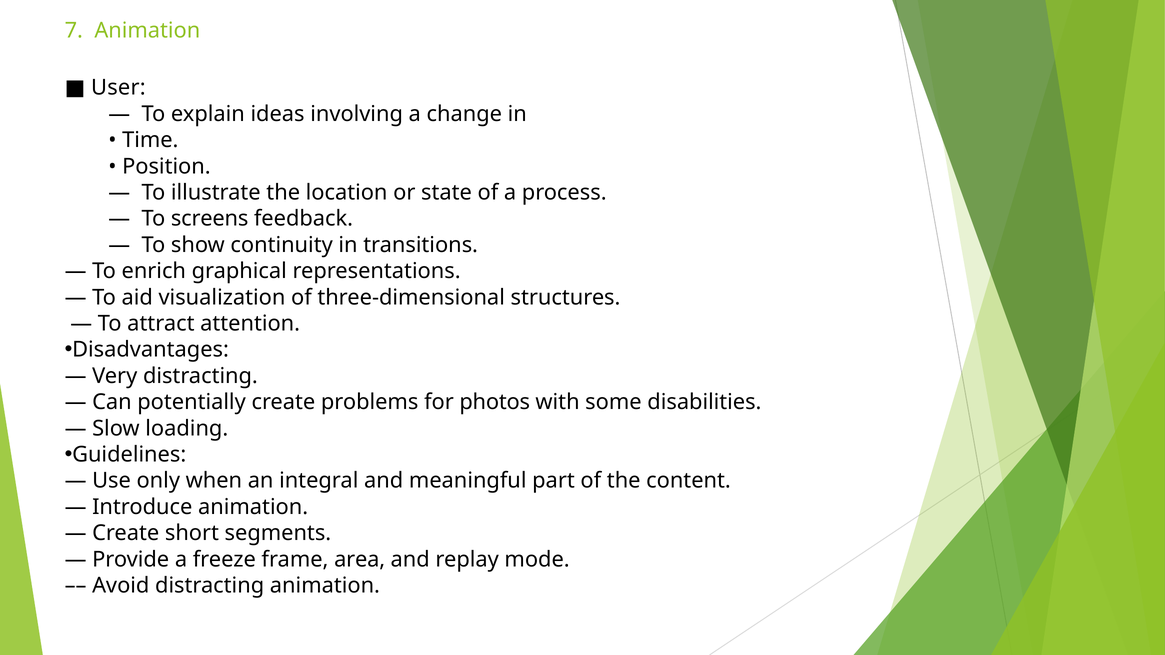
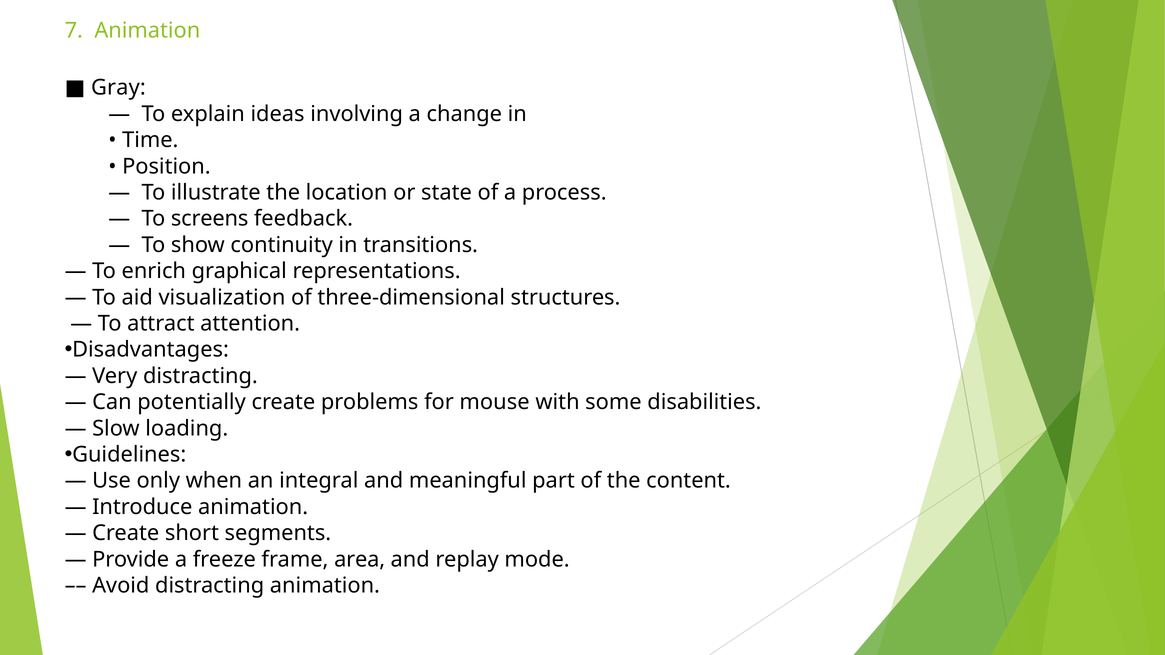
User: User -> Gray (118, 88)
photos: photos -> mouse (495, 402)
